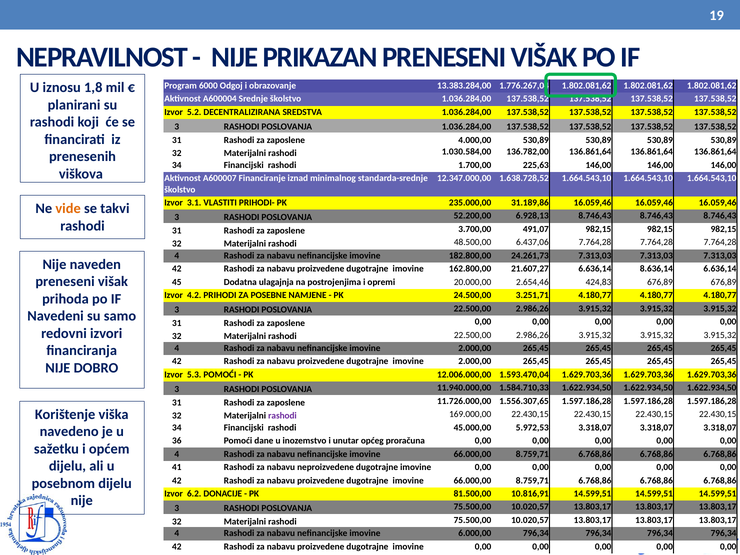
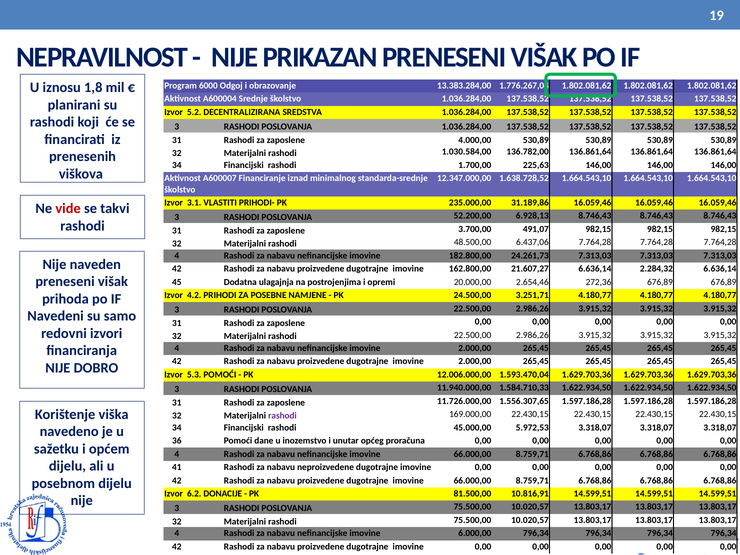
vide colour: orange -> red (68, 208)
8.636,14: 8.636,14 -> 2.284,32 (656, 269)
424,83: 424,83 -> 272,36 (598, 282)
